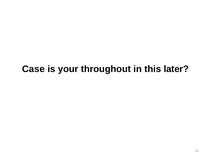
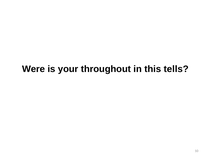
Case: Case -> Were (34, 69)
later: later -> tells (176, 69)
